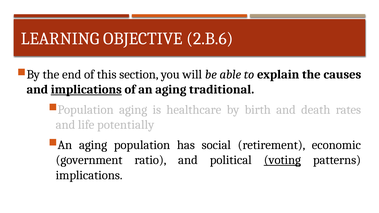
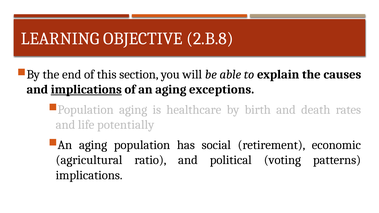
2.B.6: 2.B.6 -> 2.B.8 (210, 39)
traditional: traditional -> exceptions (222, 90)
government: government -> agricultural (89, 160)
voting underline: present -> none (282, 160)
